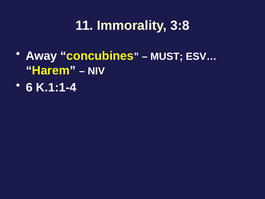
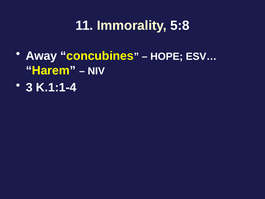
3:8: 3:8 -> 5:8 (180, 25)
MUST: MUST -> HOPE (167, 56)
6: 6 -> 3 (29, 87)
